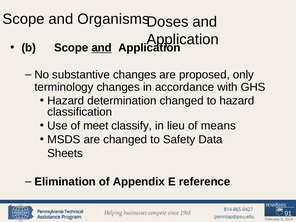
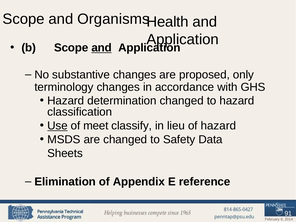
Doses: Doses -> Health (168, 22)
Use underline: none -> present (58, 126)
of means: means -> hazard (218, 126)
